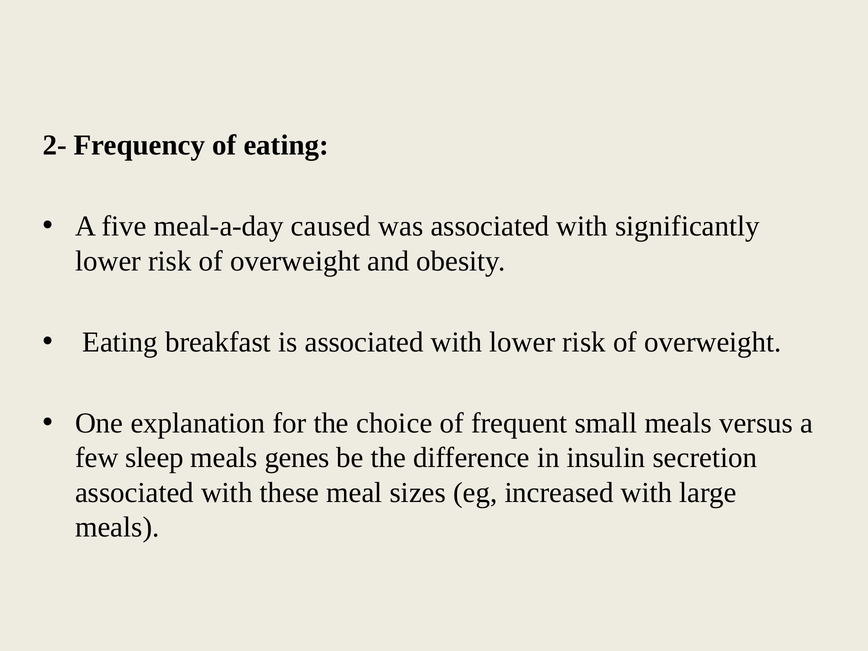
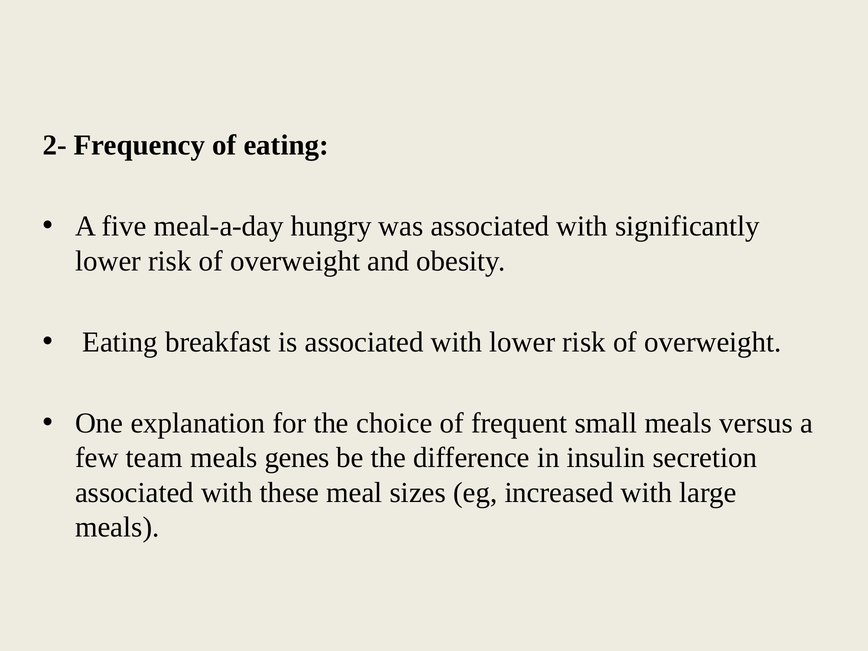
caused: caused -> hungry (331, 226)
sleep: sleep -> team (154, 458)
